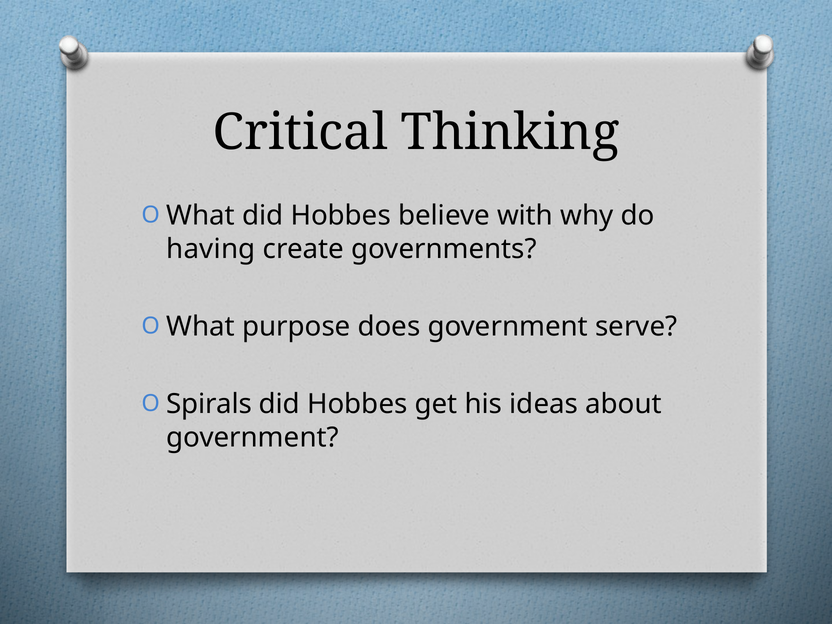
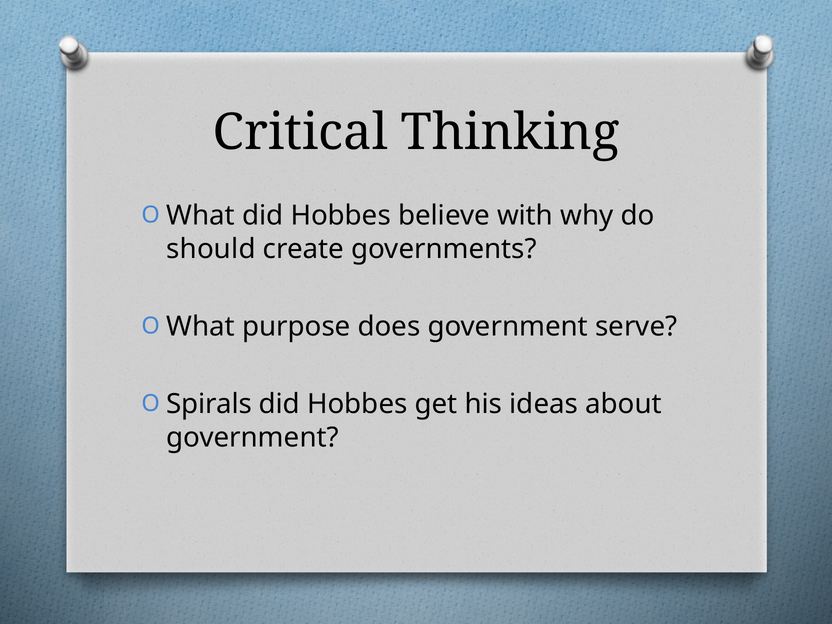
having: having -> should (211, 249)
